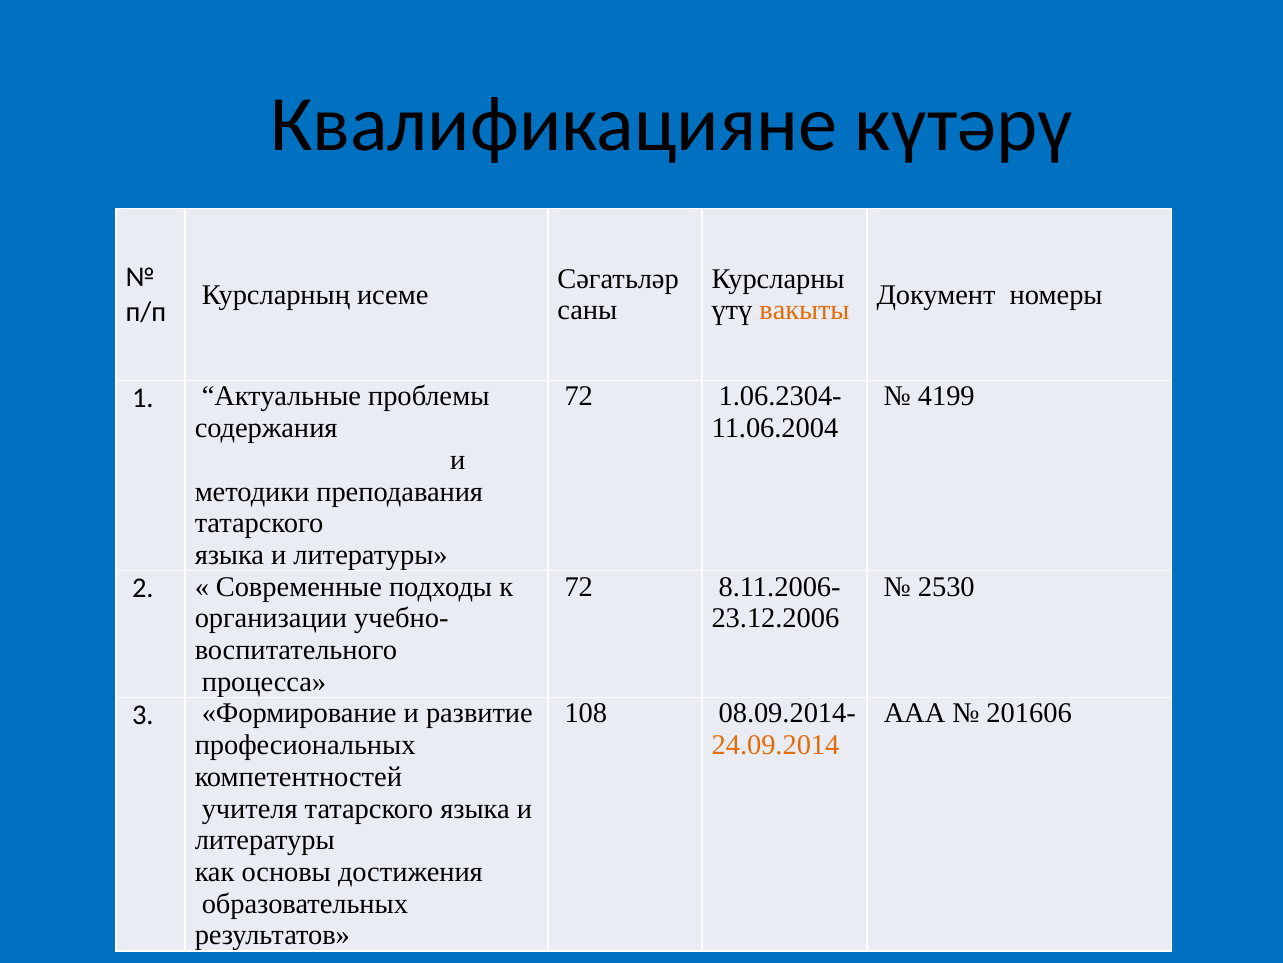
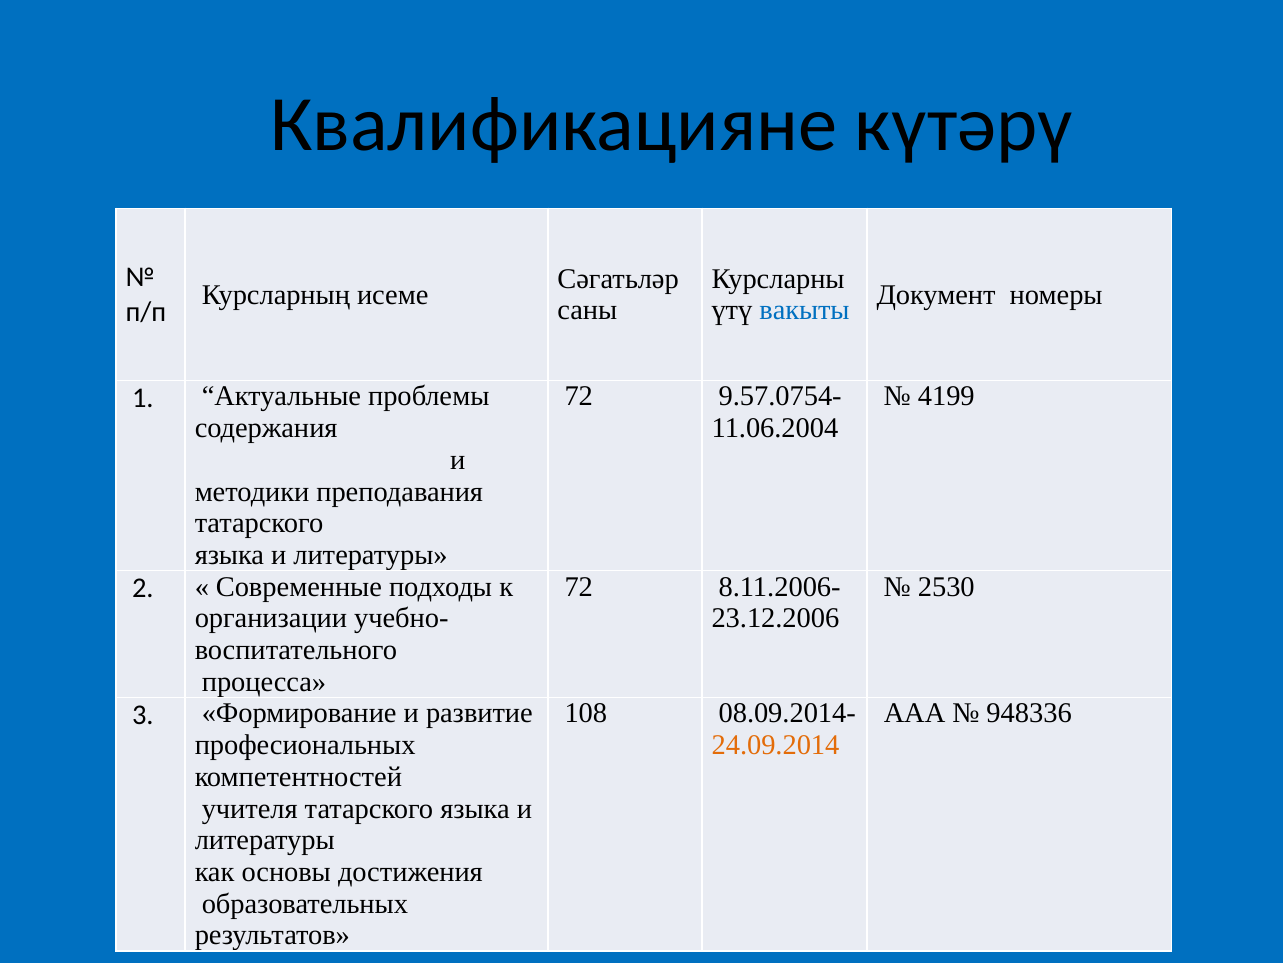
вакыты colour: orange -> blue (804, 310)
1.06.2304-: 1.06.2304- -> 9.57.0754- (780, 396)
201606: 201606 -> 948336 (1029, 713)
